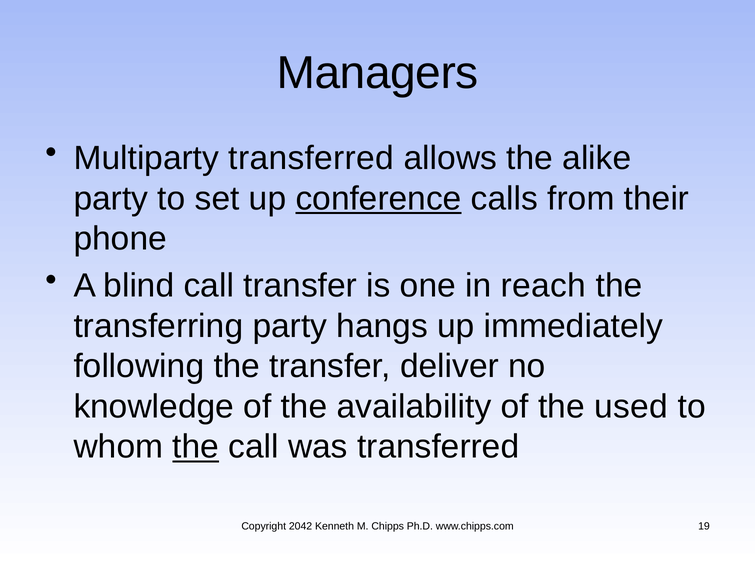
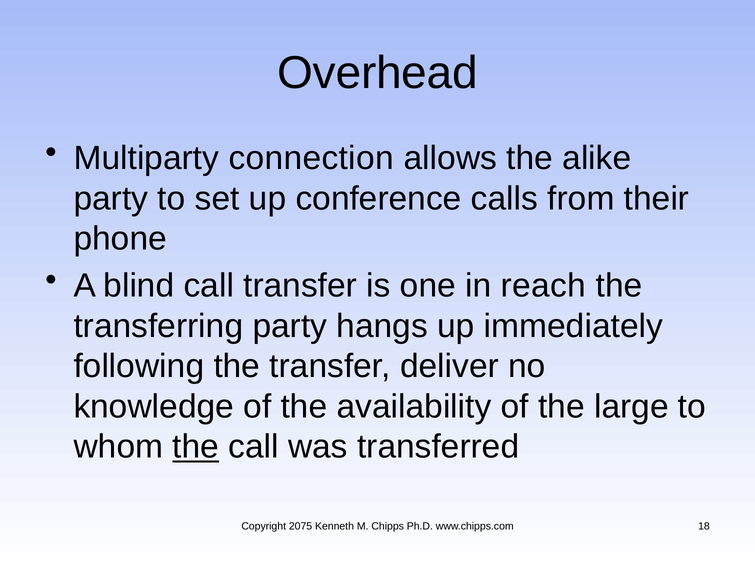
Managers: Managers -> Overhead (378, 73)
Multiparty transferred: transferred -> connection (311, 158)
conference underline: present -> none (379, 199)
used: used -> large (631, 407)
2042: 2042 -> 2075 (301, 526)
19: 19 -> 18 (704, 527)
